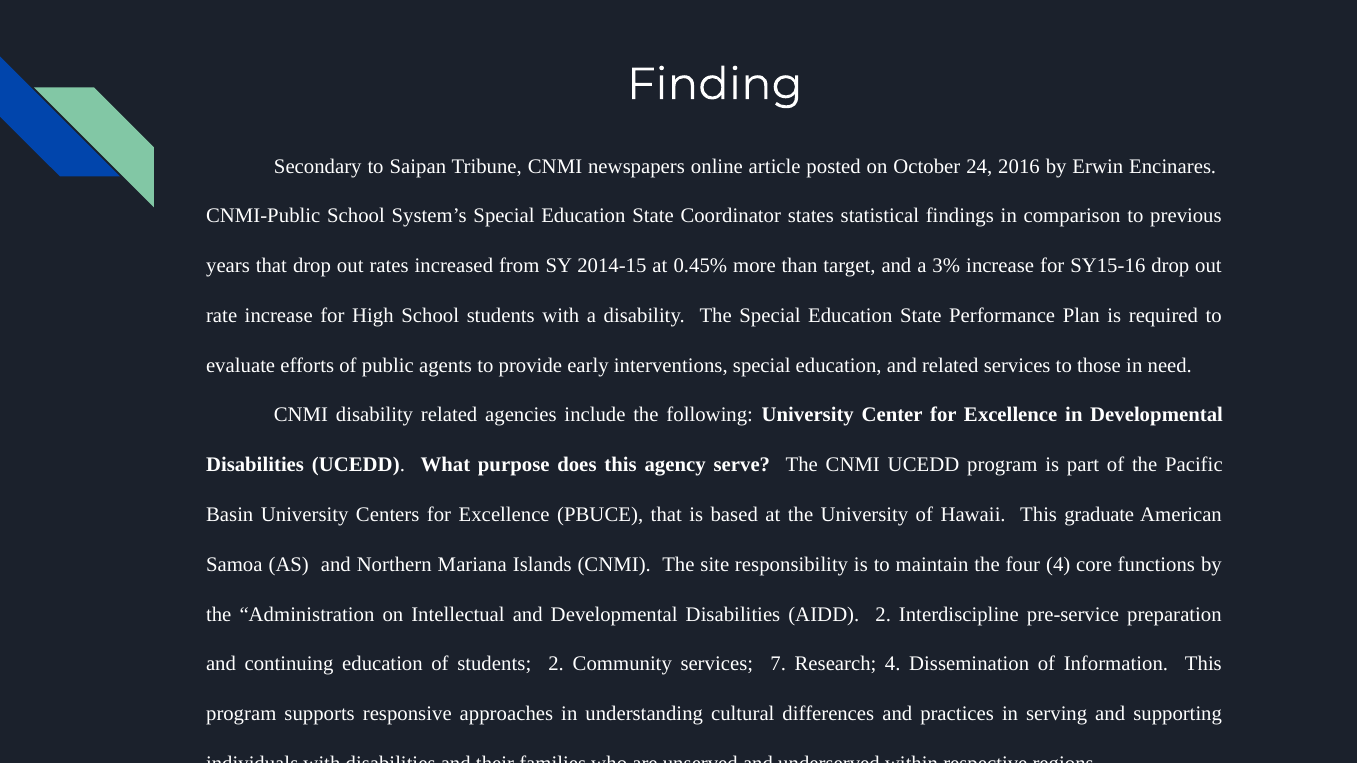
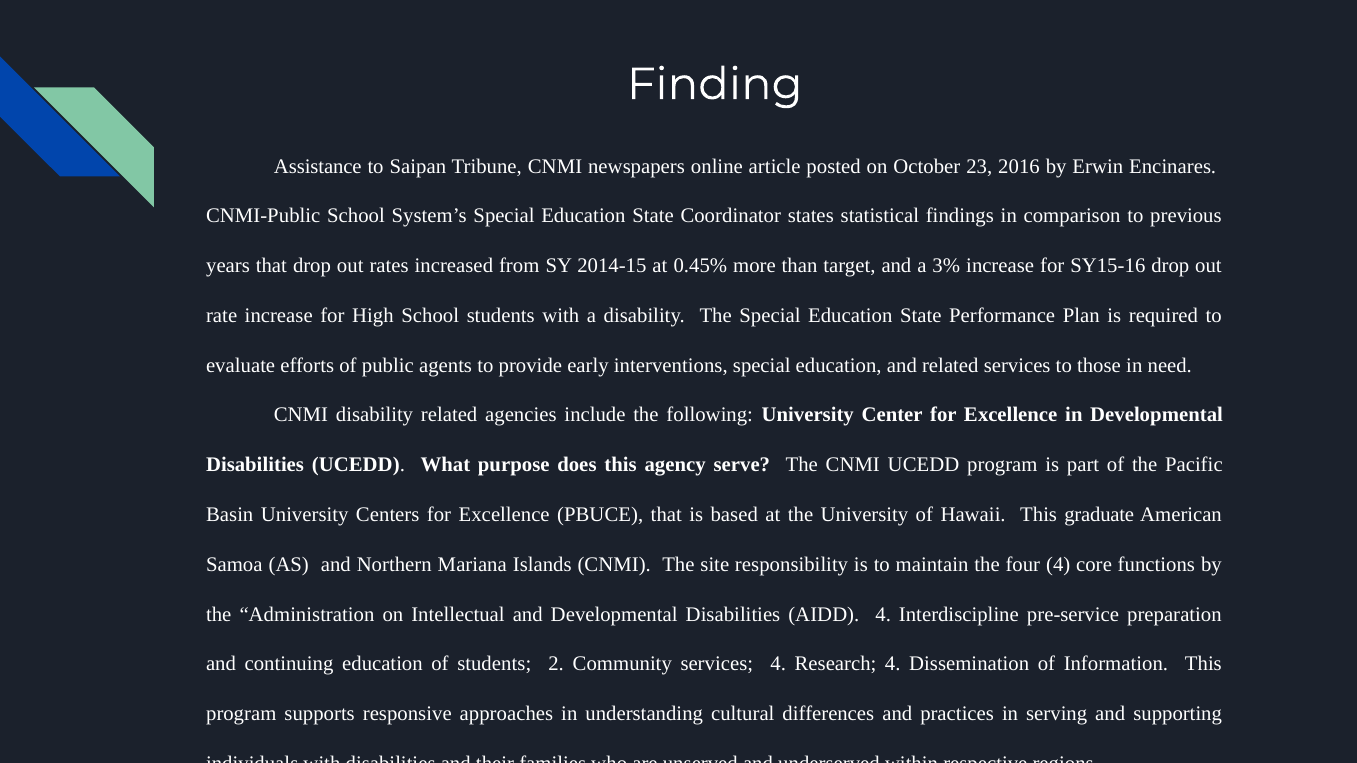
Secondary: Secondary -> Assistance (318, 166)
24: 24 -> 23 (979, 166)
AIDD 2: 2 -> 4 (883, 614)
services 7: 7 -> 4 (778, 664)
